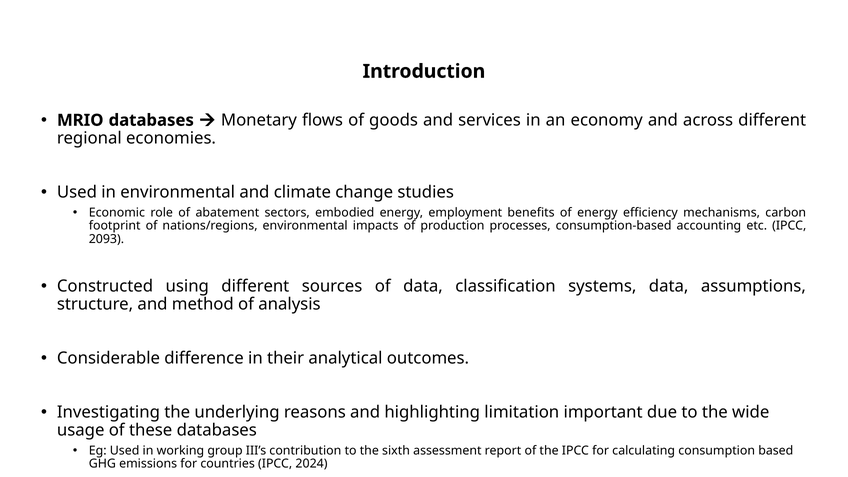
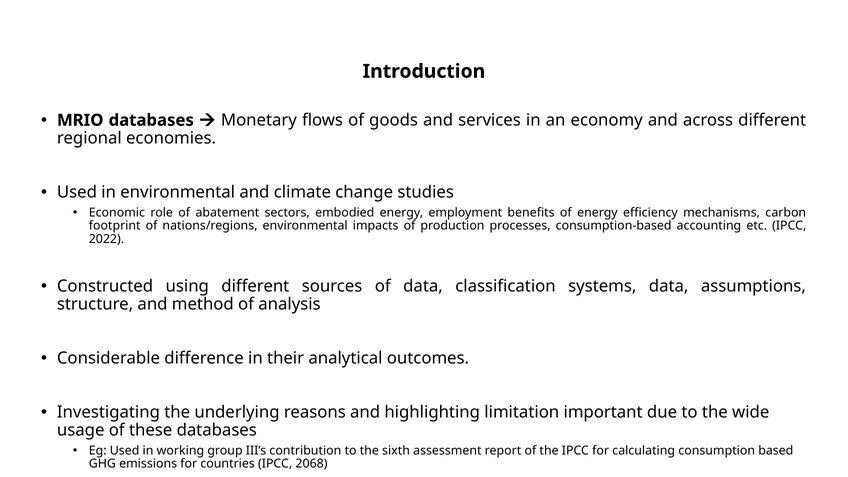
2093: 2093 -> 2022 (106, 239)
2024: 2024 -> 2068 (311, 464)
